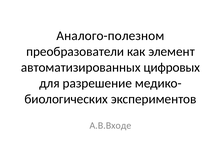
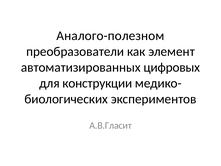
разрешение: разрешение -> конструкции (97, 83)
А.В.Входе: А.В.Входе -> А.В.Гласит (111, 125)
